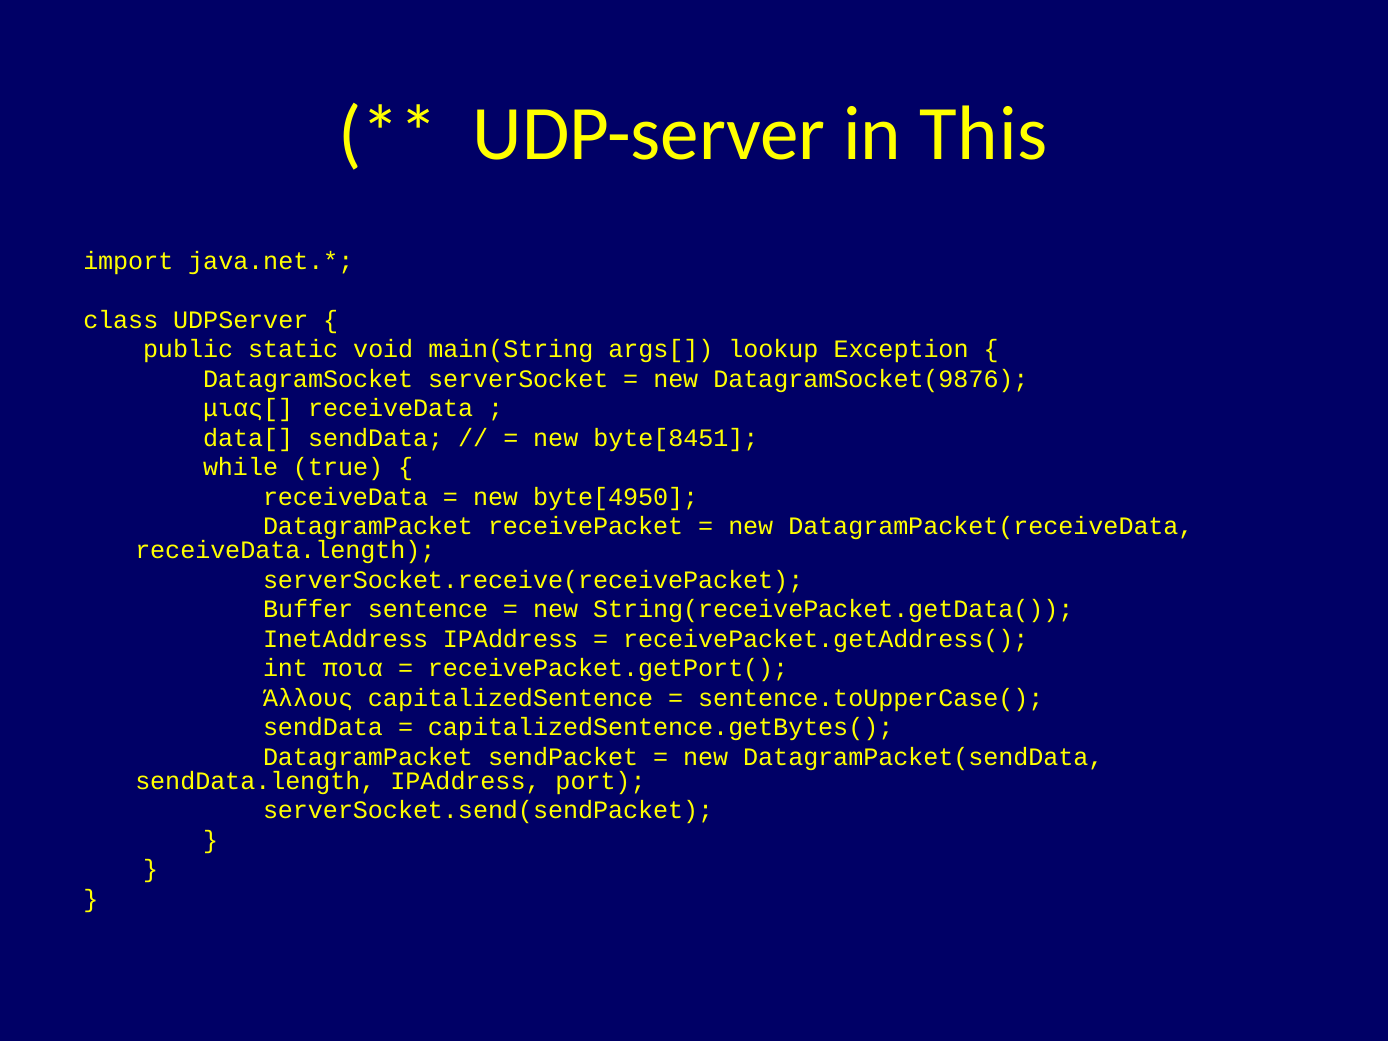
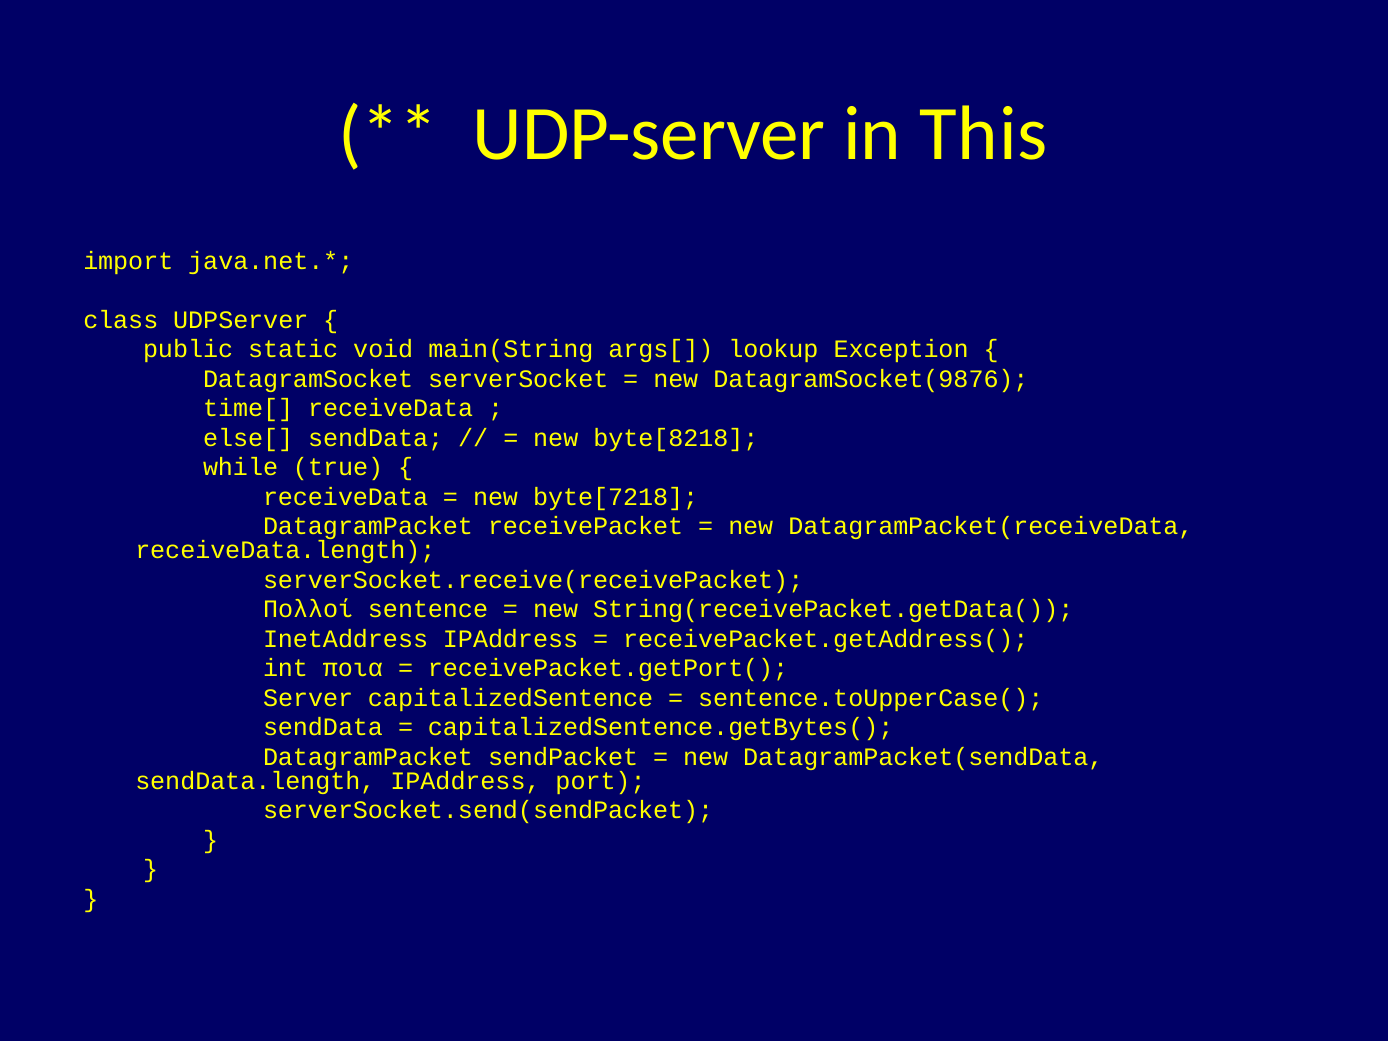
μιας[: μιας[ -> time[ (248, 408)
data[: data[ -> else[ (248, 438)
byte[8451: byte[8451 -> byte[8218 (676, 438)
byte[4950: byte[4950 -> byte[7218 (616, 497)
Buffer: Buffer -> Πολλοί (308, 609)
Άλλους: Άλλους -> Server (308, 698)
